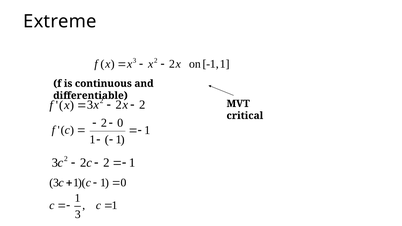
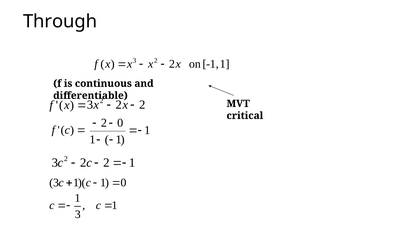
Extreme: Extreme -> Through (60, 21)
